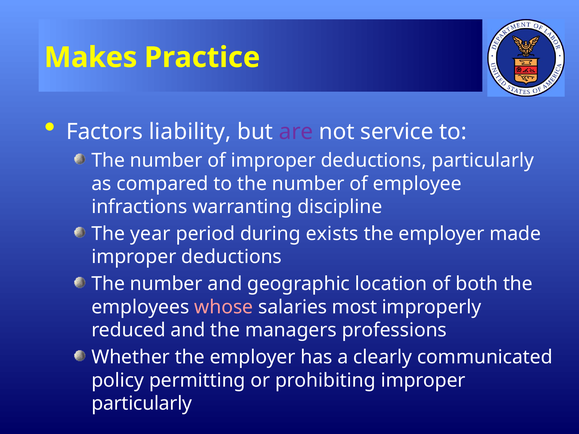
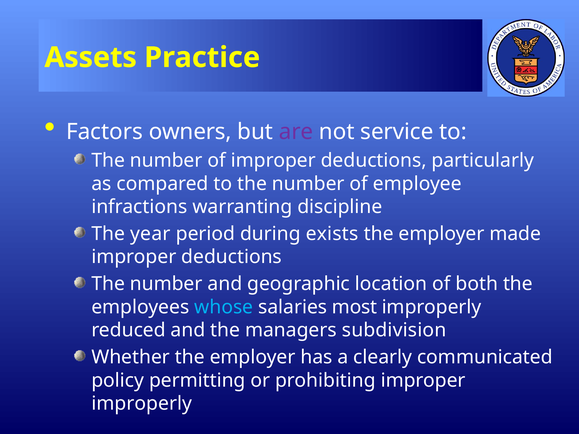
Makes: Makes -> Assets (91, 58)
liability: liability -> owners (190, 132)
whose colour: pink -> light blue (224, 307)
professions: professions -> subdivision (394, 330)
particularly: particularly -> improperly (142, 404)
